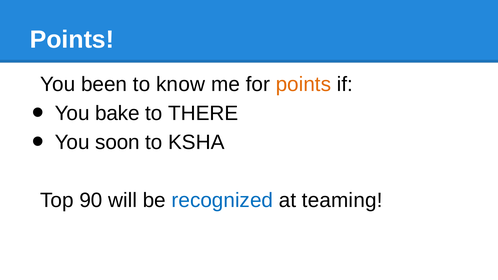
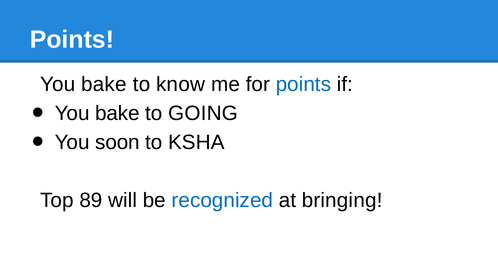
been: been -> bake (104, 84)
points colour: orange -> blue (303, 84)
THERE: THERE -> GOING (203, 113)
90: 90 -> 89 (91, 200)
teaming: teaming -> bringing (342, 200)
